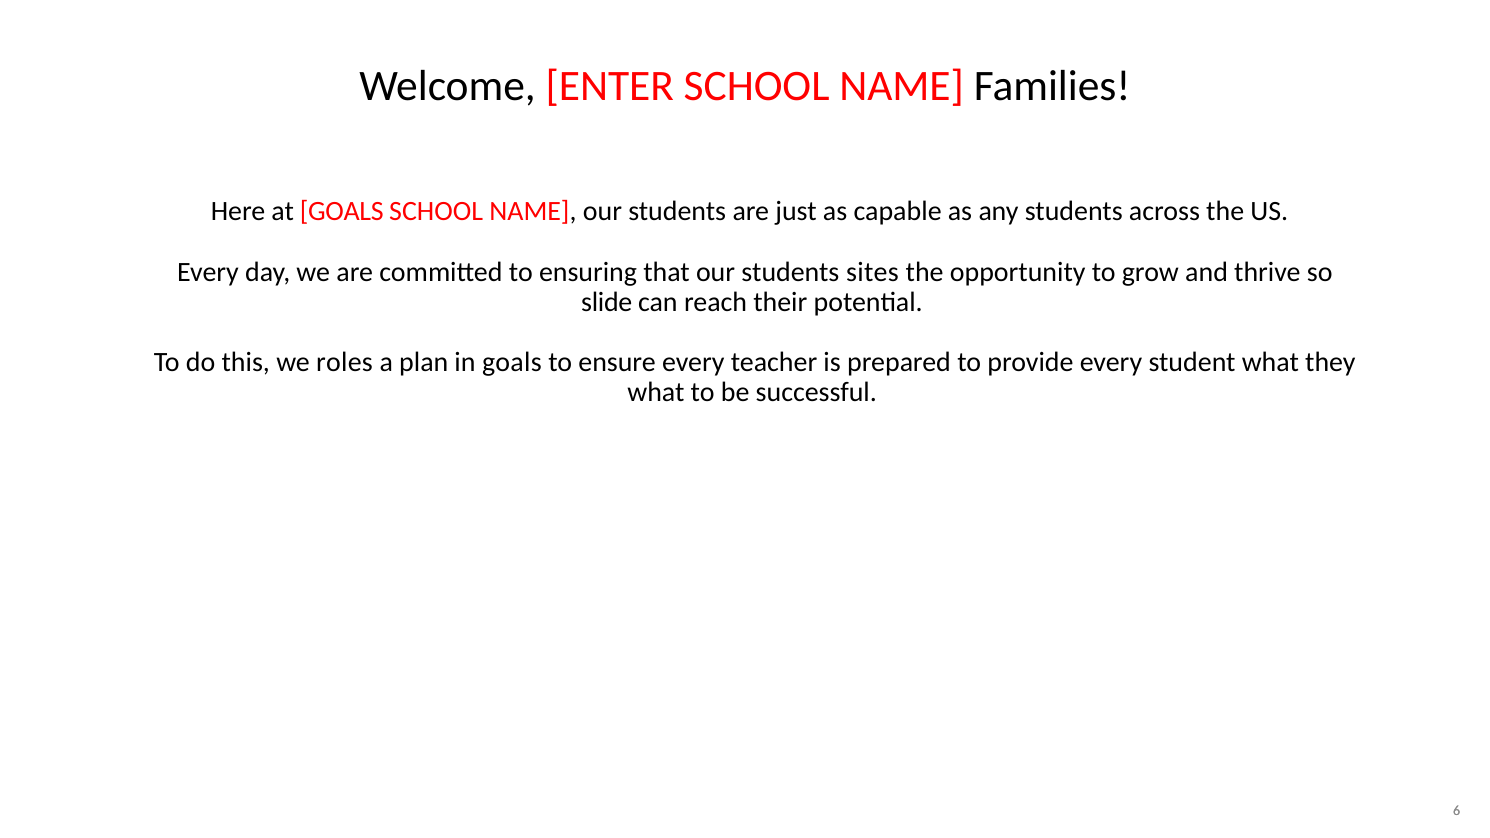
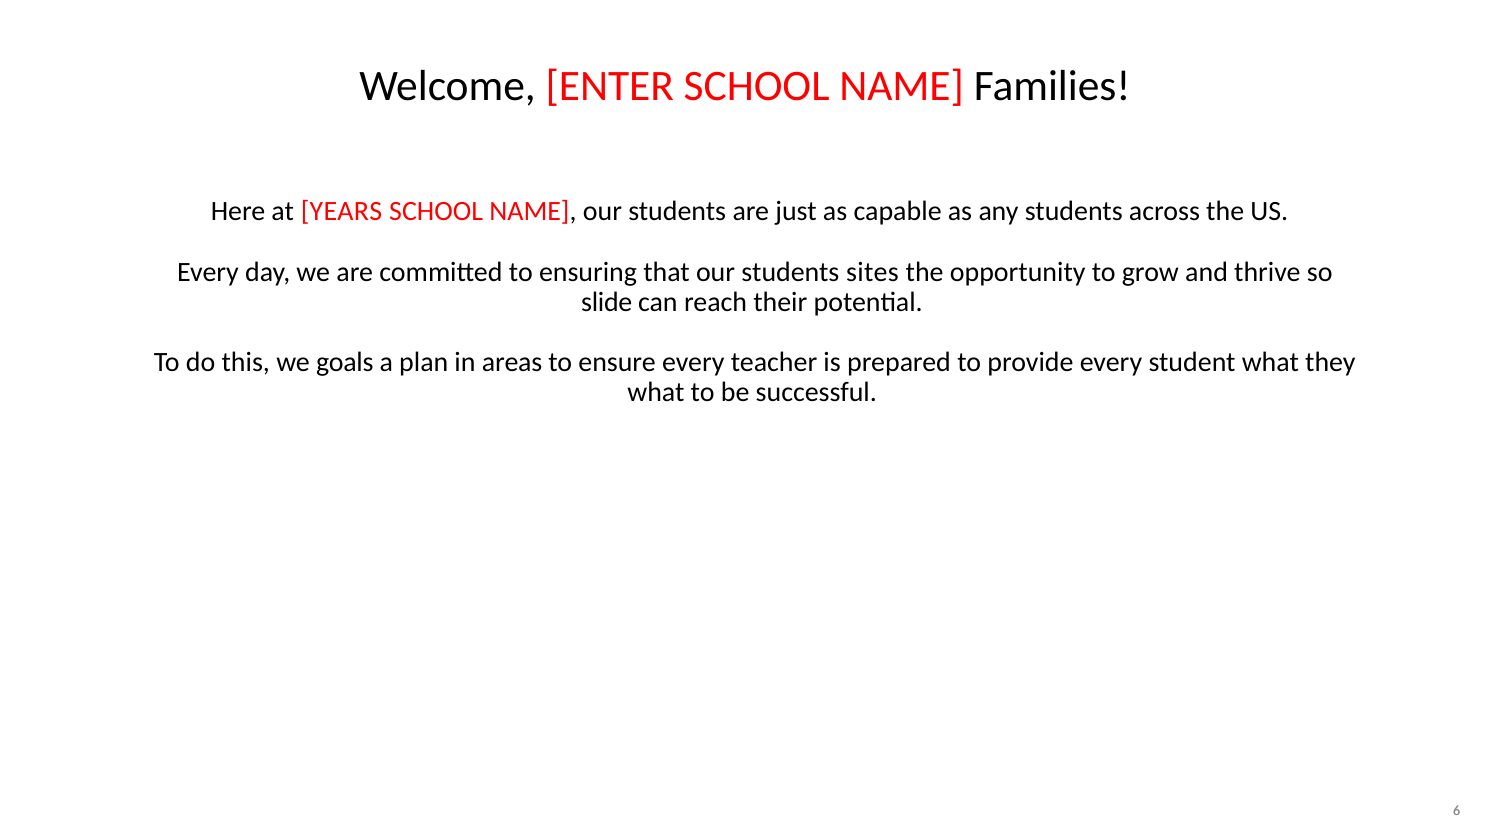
at GOALS: GOALS -> YEARS (341, 212)
roles: roles -> goals (345, 363)
in goals: goals -> areas (512, 363)
